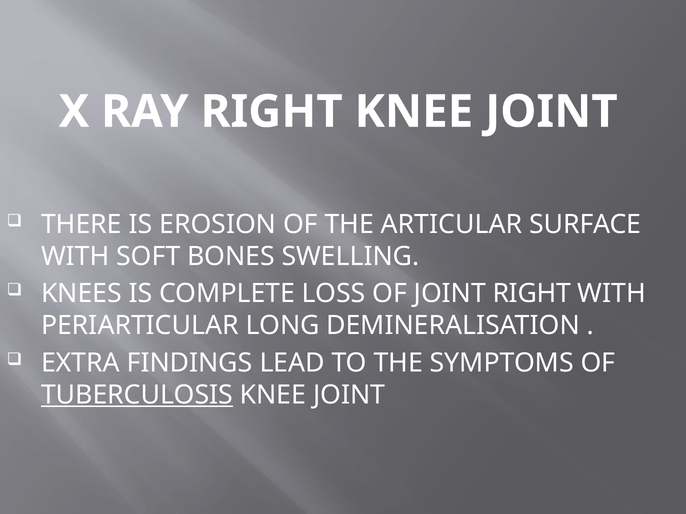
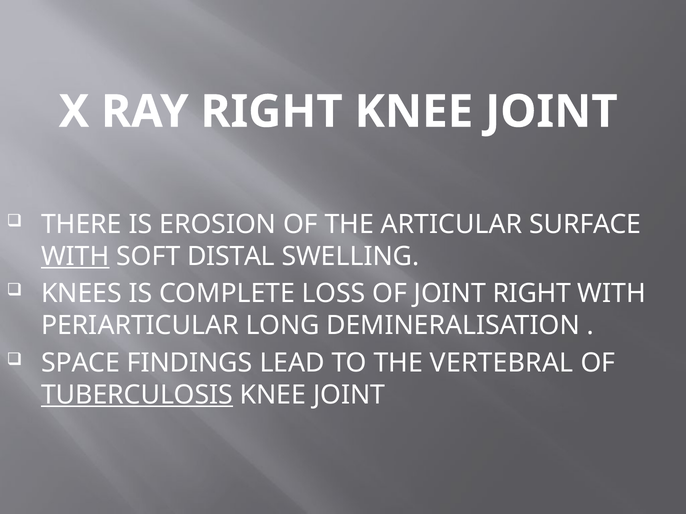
WITH underline: none -> present (75, 257)
BONES: BONES -> DISTAL (231, 257)
EXTRA: EXTRA -> SPACE (81, 363)
SYMPTOMS: SYMPTOMS -> VERTEBRAL (502, 363)
